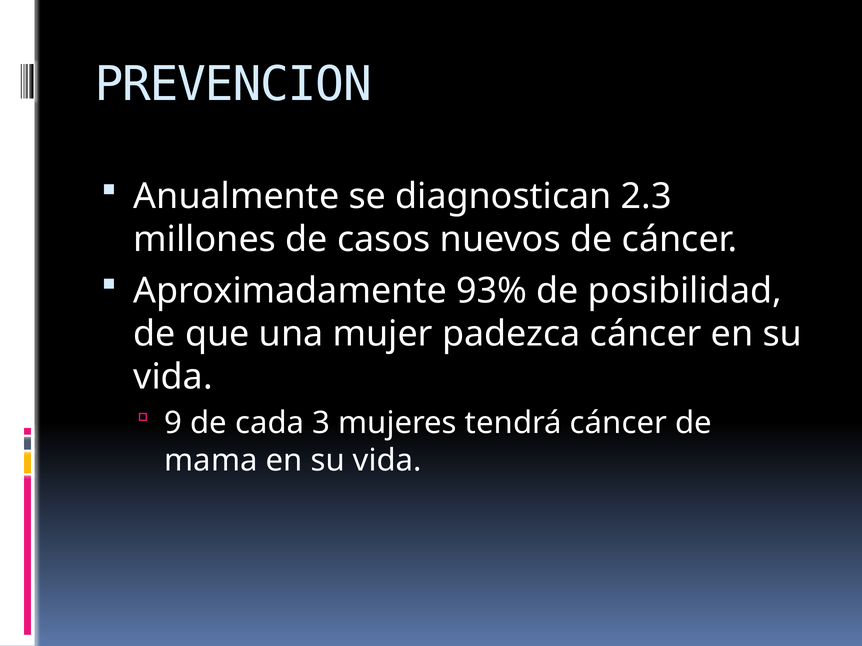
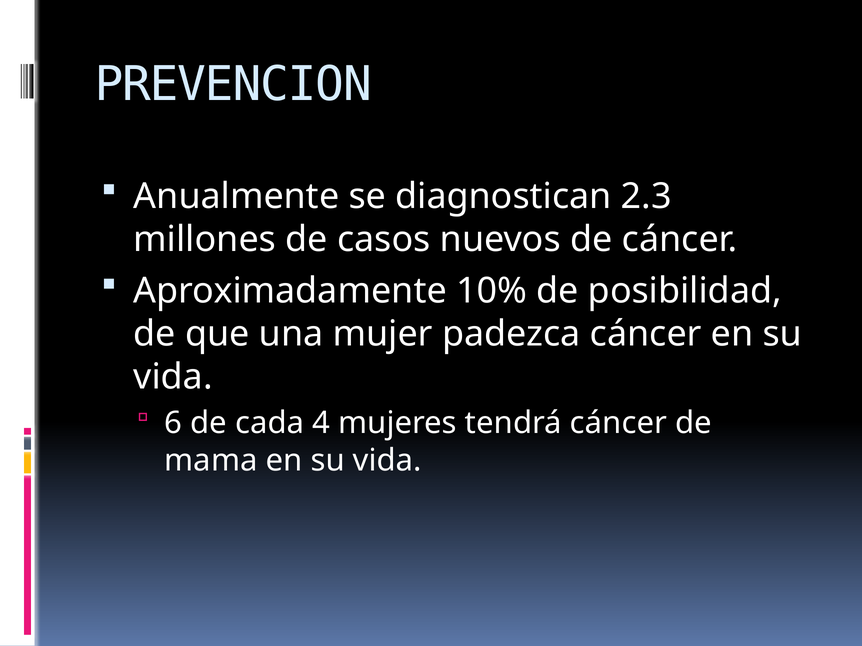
93%: 93% -> 10% (492, 291)
9: 9 -> 6 (173, 423)
3: 3 -> 4 (321, 423)
